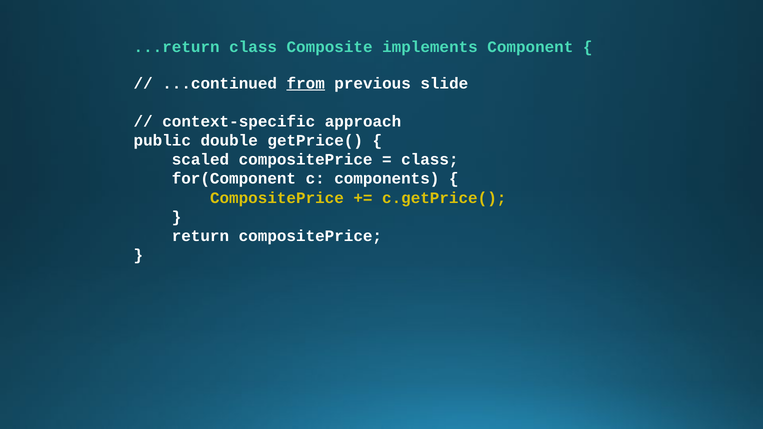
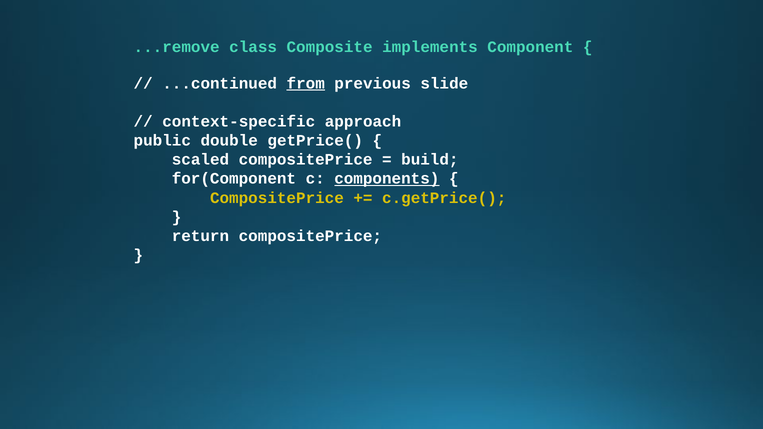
...return: ...return -> ...remove (177, 47)
class: class -> build (430, 160)
components underline: none -> present (387, 179)
